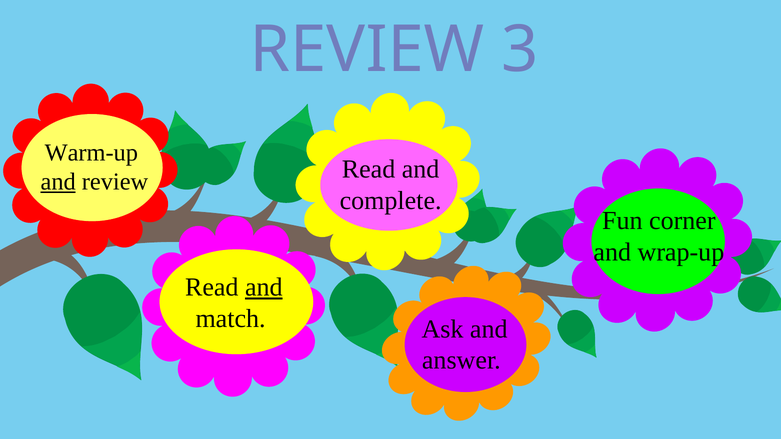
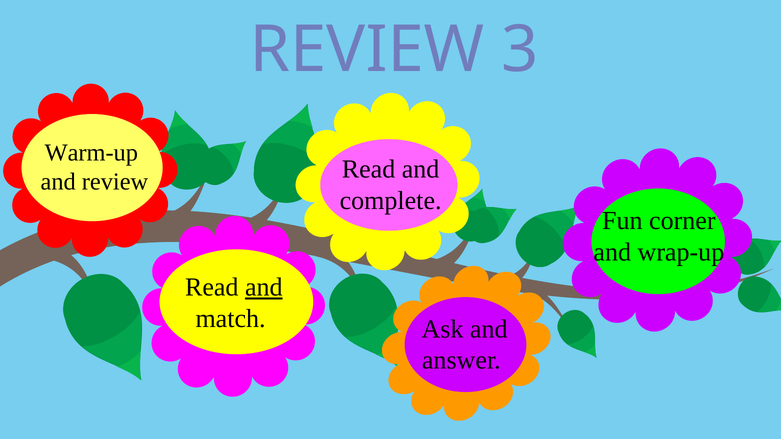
and underline: present -> none (58, 182)
